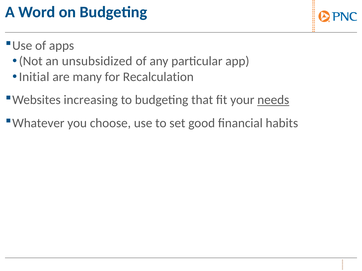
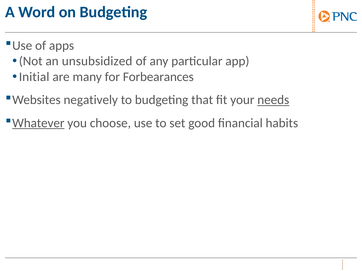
Recalculation: Recalculation -> Forbearances (158, 77)
increasing: increasing -> negatively (91, 100)
Whatever underline: none -> present (38, 123)
